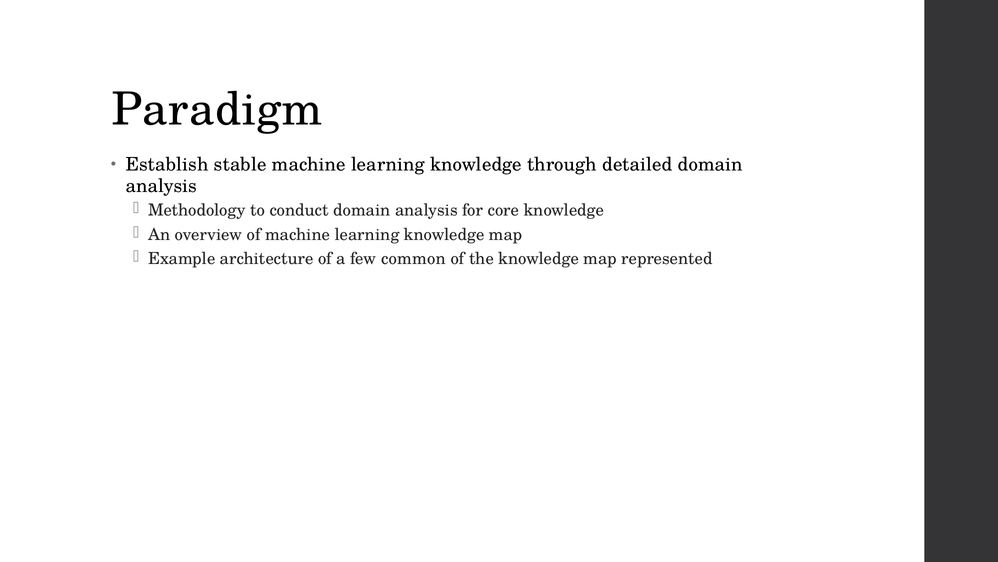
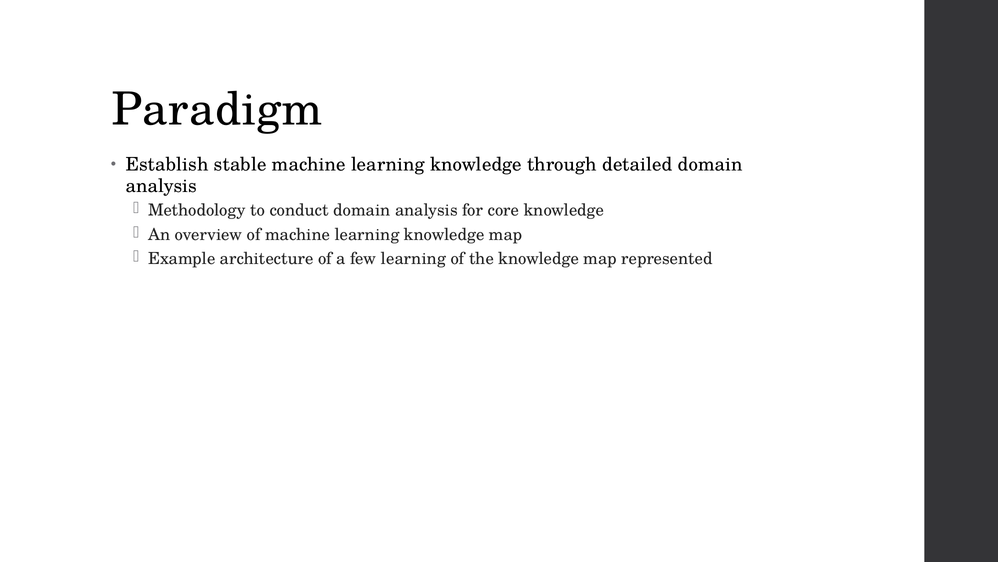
few common: common -> learning (413, 259)
